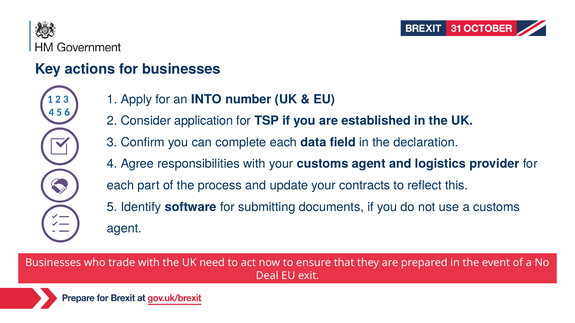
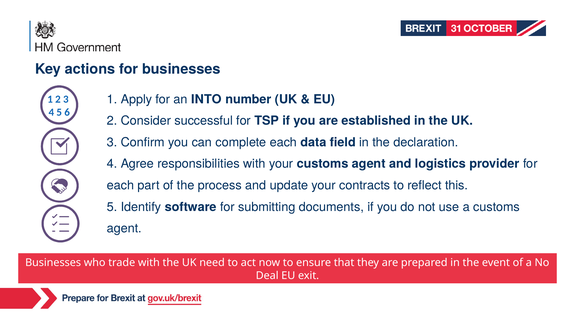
application: application -> successful (204, 121)
